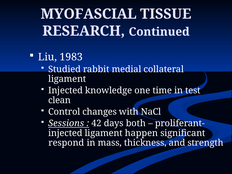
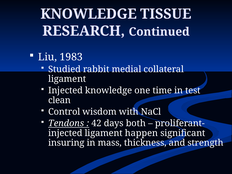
MYOFASCIAL: MYOFASCIAL -> KNOWLEDGE (89, 14)
changes: changes -> wisdom (100, 112)
Sessions: Sessions -> Tendons (66, 123)
respond: respond -> insuring (66, 143)
